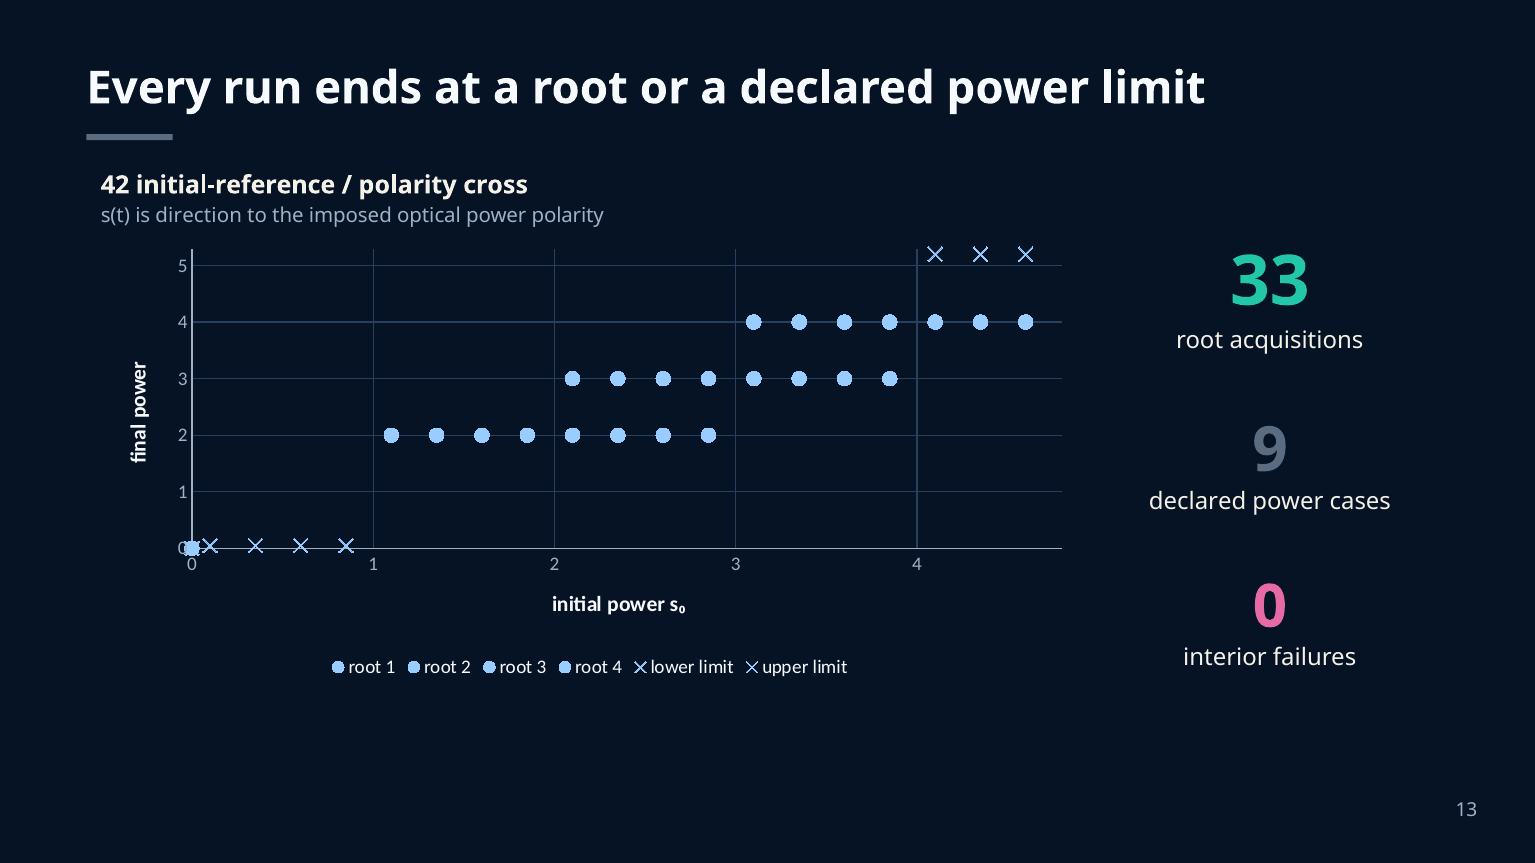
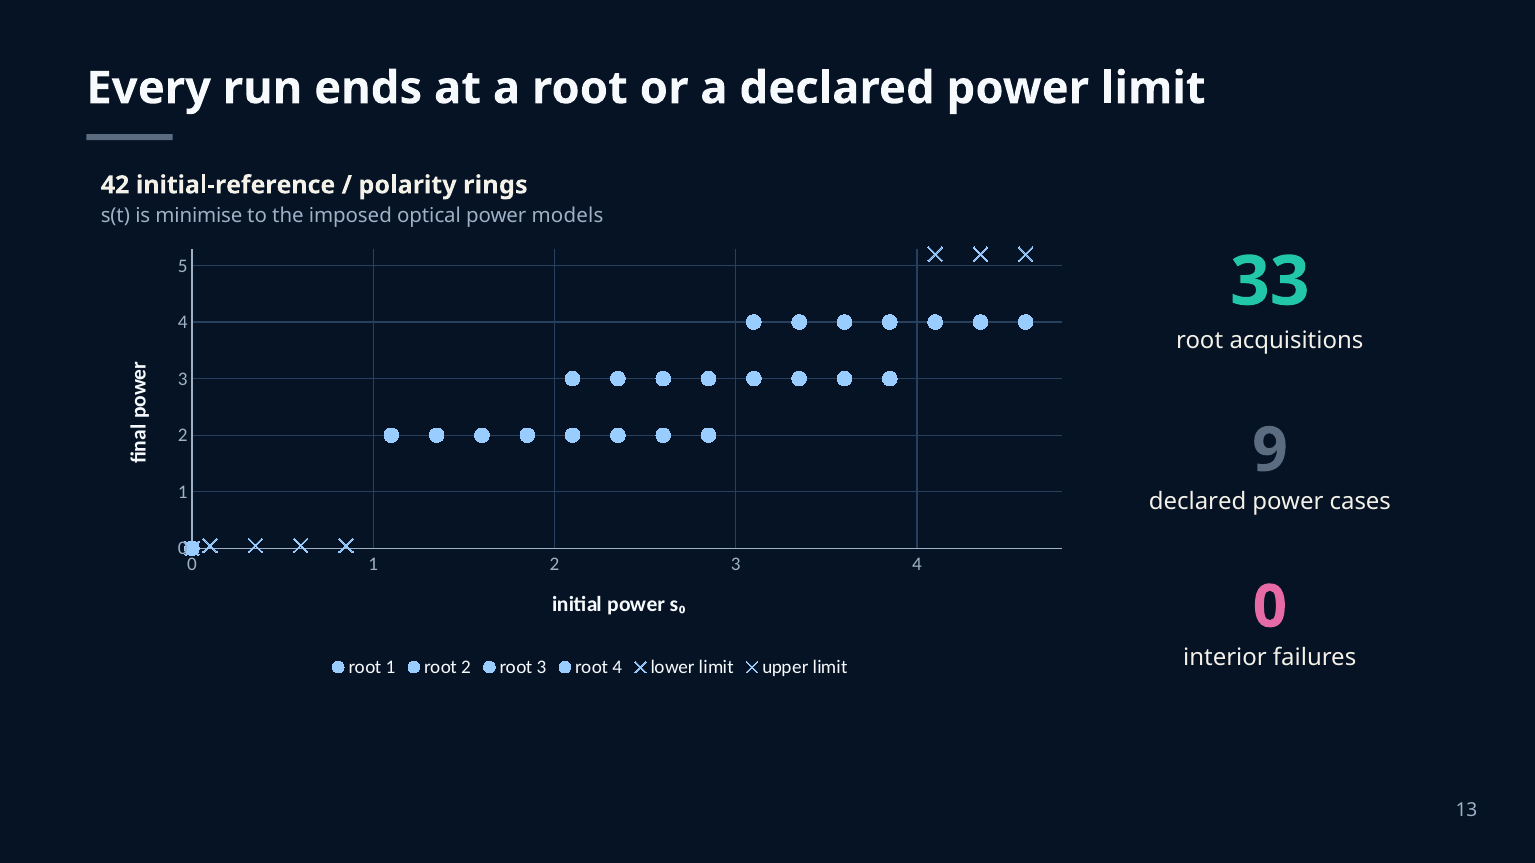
cross: cross -> rings (495, 185)
direction: direction -> minimise (199, 216)
power polarity: polarity -> models (568, 216)
